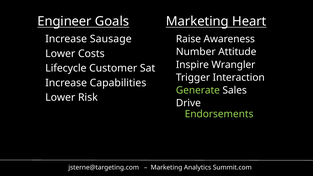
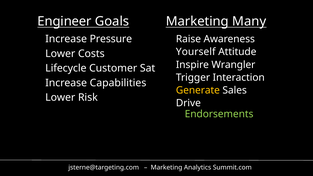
Heart: Heart -> Many (249, 21)
Sausage: Sausage -> Pressure (111, 39)
Number: Number -> Yourself (196, 52)
Generate colour: light green -> yellow (198, 90)
